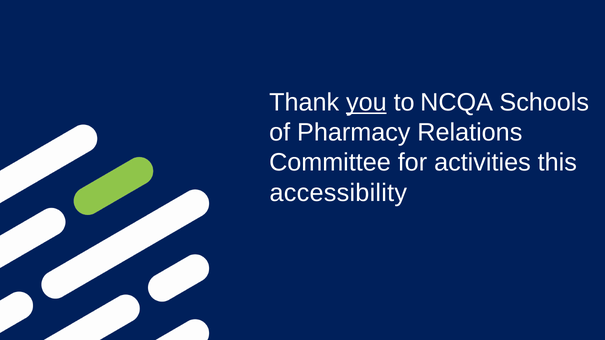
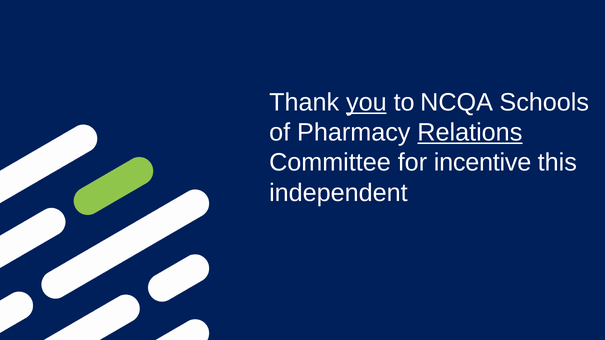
Relations underline: none -> present (470, 133)
activities: activities -> incentive (483, 163)
accessibility: accessibility -> independent (338, 193)
